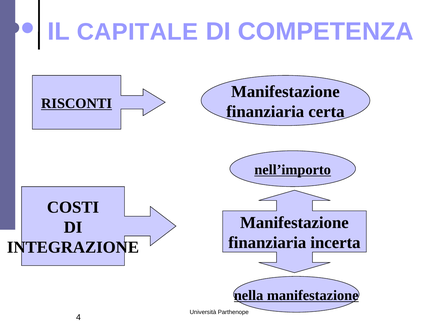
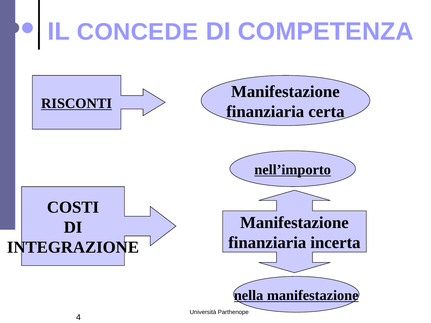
CAPITALE: CAPITALE -> CONCEDE (137, 32)
